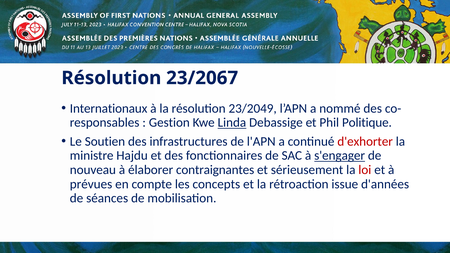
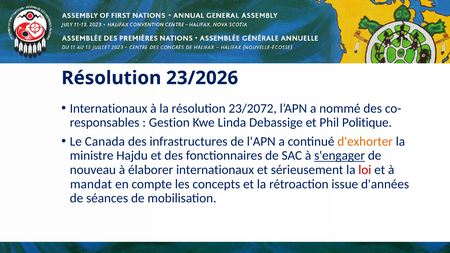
23/2067: 23/2067 -> 23/2026 (202, 78)
23/2049: 23/2049 -> 23/2072 (253, 109)
Linda underline: present -> none (232, 123)
Soutien: Soutien -> Canada (105, 142)
d'exhorter colour: red -> orange (365, 142)
élaborer contraignantes: contraignantes -> internationaux (215, 170)
prévues: prévues -> mandat (91, 184)
